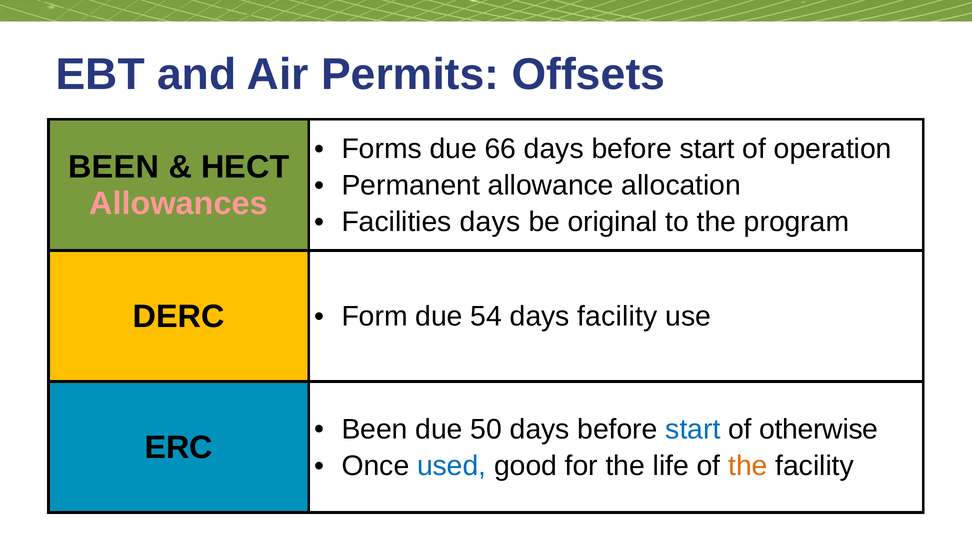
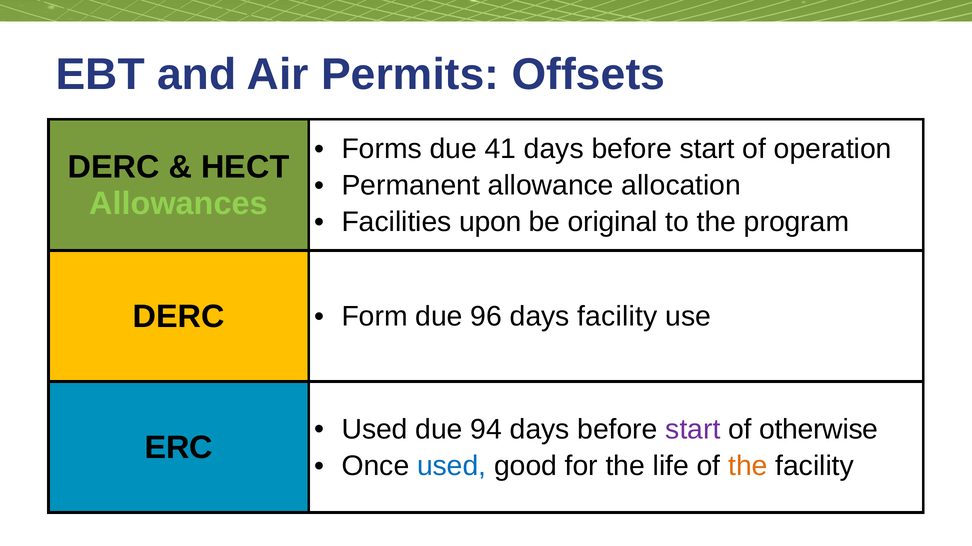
66: 66 -> 41 (500, 149)
BEEN: BEEN -> DERC (114, 168)
Allowances colour: pink -> light green (179, 204)
Facilities days: days -> upon (490, 222)
54: 54 -> 96 (486, 317)
Been: Been -> Used (375, 430)
50: 50 -> 94 (486, 430)
start colour: blue -> purple (693, 430)
